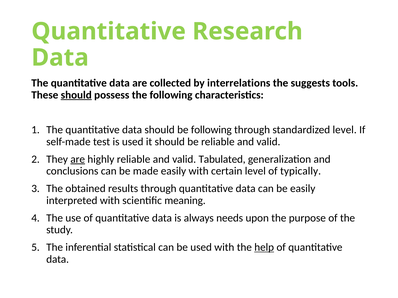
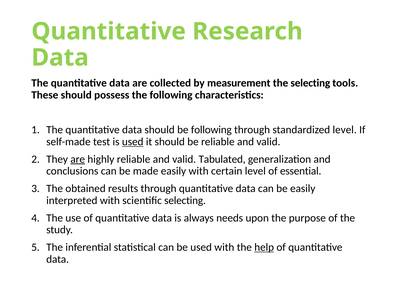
interrelations: interrelations -> measurement (239, 83)
the suggests: suggests -> selecting (310, 83)
should underline: present -> none (76, 95)
used underline: none -> present (133, 142)
typically: typically -> essential (301, 171)
scientific meaning: meaning -> selecting (185, 201)
